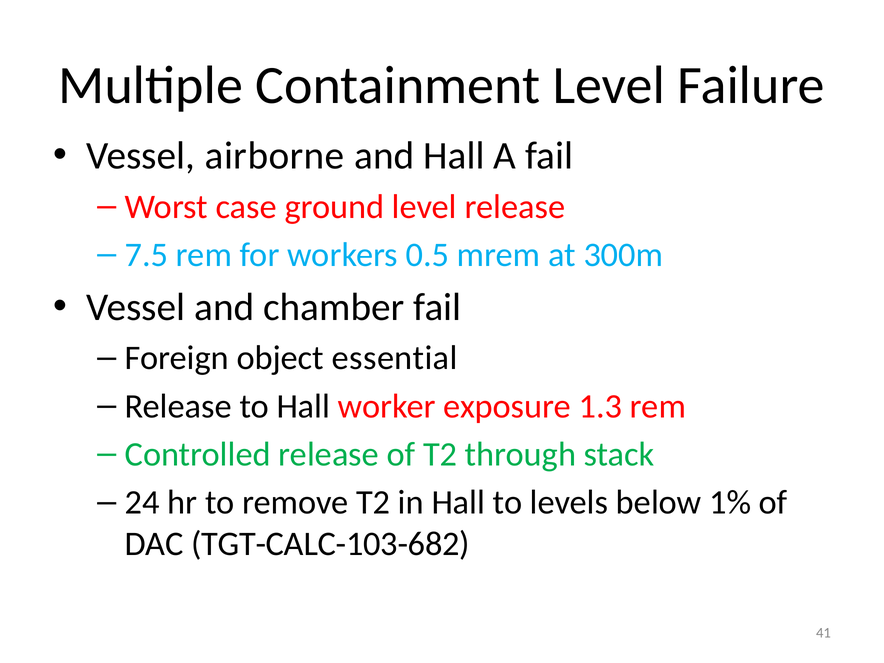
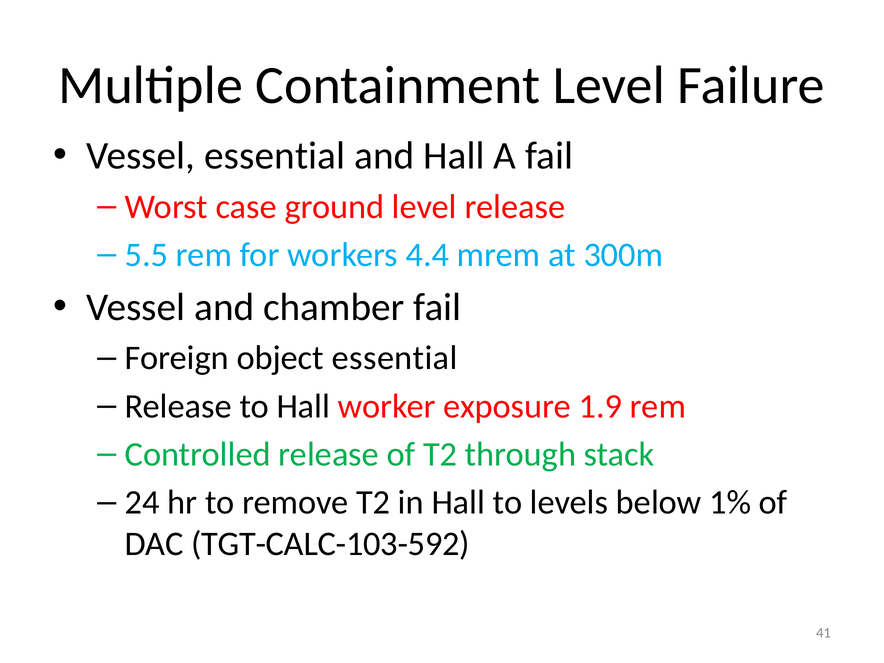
Vessel airborne: airborne -> essential (275, 156)
7.5: 7.5 -> 5.5 (147, 255)
0.5: 0.5 -> 4.4 (427, 255)
1.3: 1.3 -> 1.9 (600, 406)
TGT-CALC-103-682: TGT-CALC-103-682 -> TGT-CALC-103-592 (330, 544)
